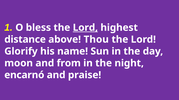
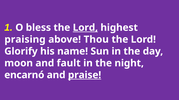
distance: distance -> praising (25, 40)
from: from -> fault (69, 64)
praise underline: none -> present (85, 75)
